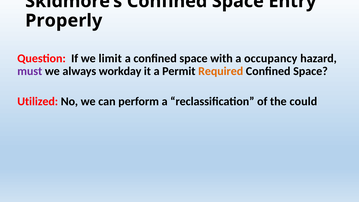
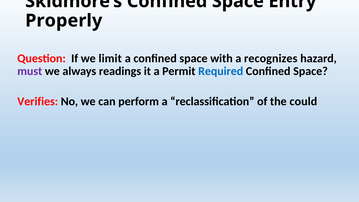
occupancy: occupancy -> recognizes (271, 58)
workday: workday -> readings (120, 71)
Required colour: orange -> blue (221, 71)
Utilized: Utilized -> Verifies (38, 101)
